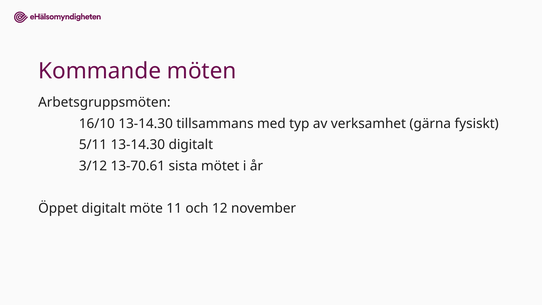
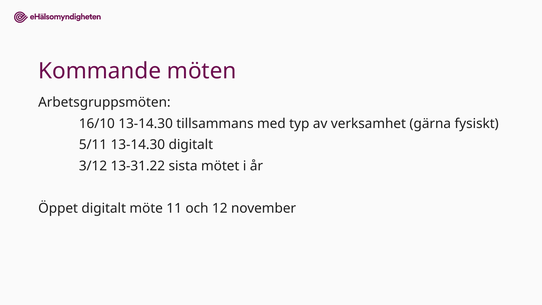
13-70.61: 13-70.61 -> 13-31.22 (138, 166)
